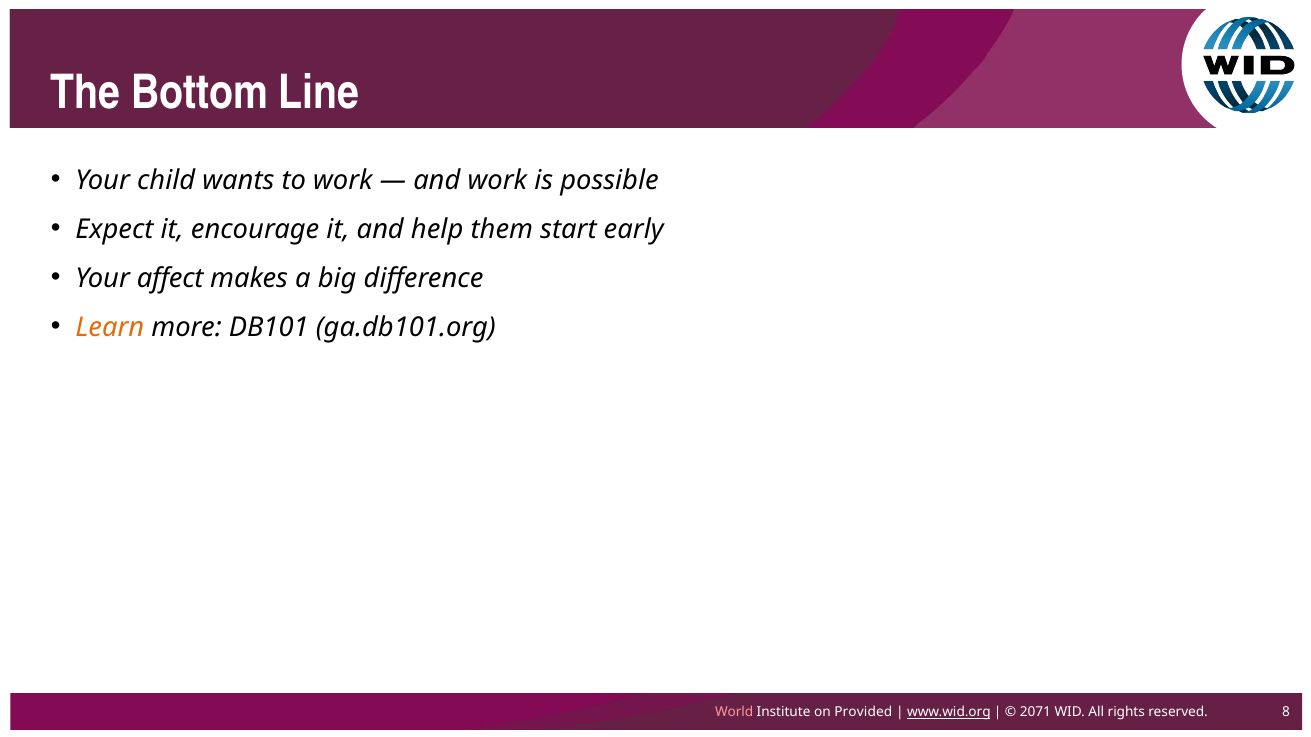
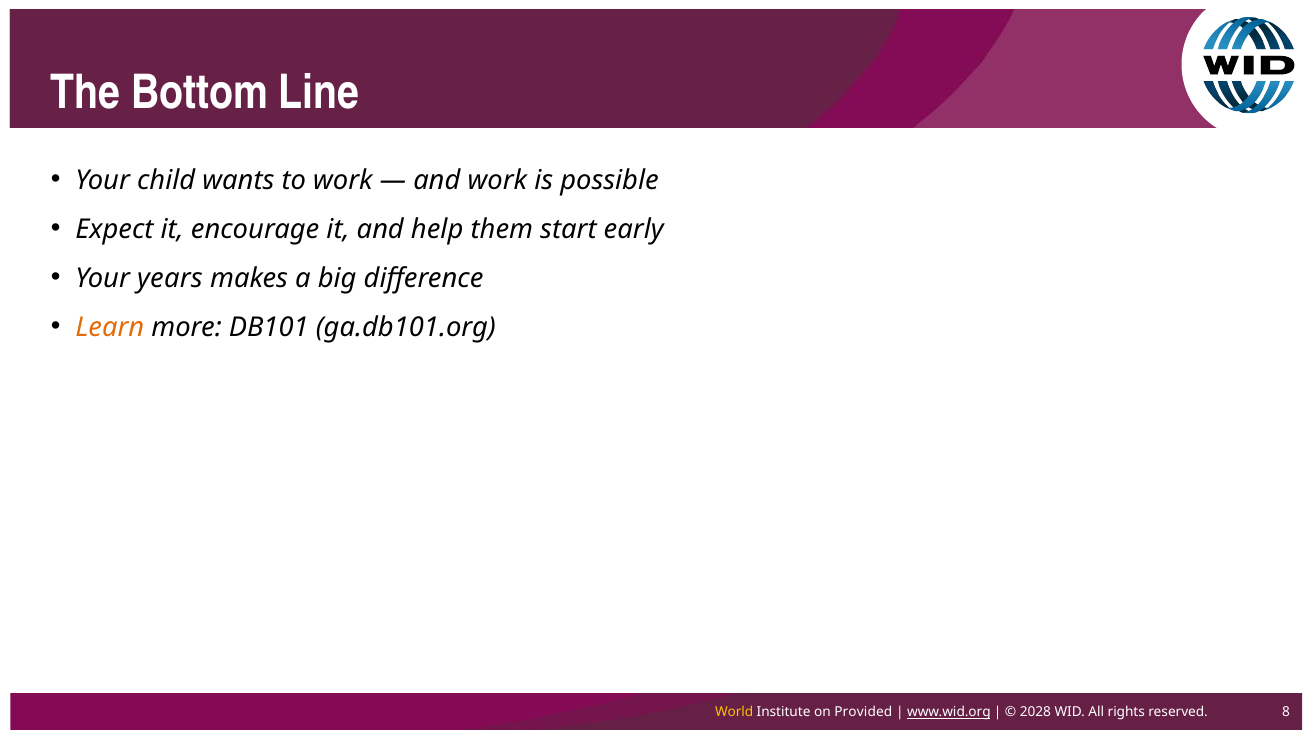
affect: affect -> years (170, 278)
World colour: pink -> yellow (734, 713)
2071: 2071 -> 2028 (1035, 713)
